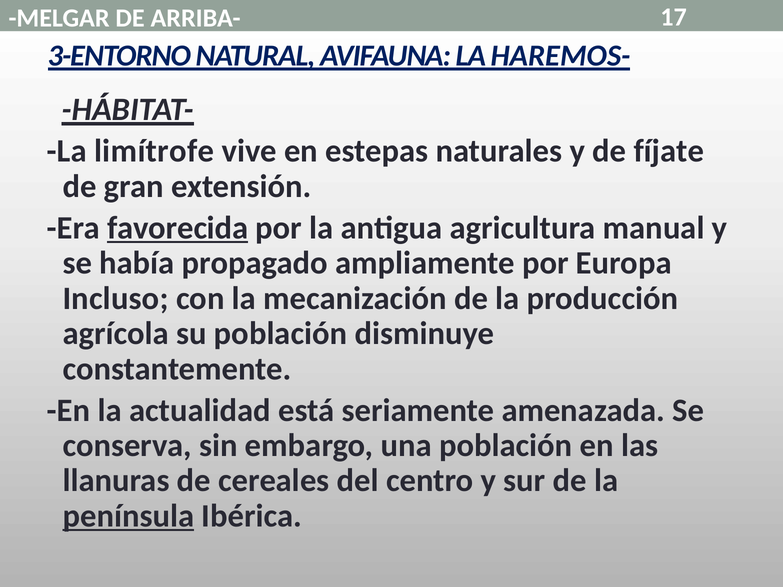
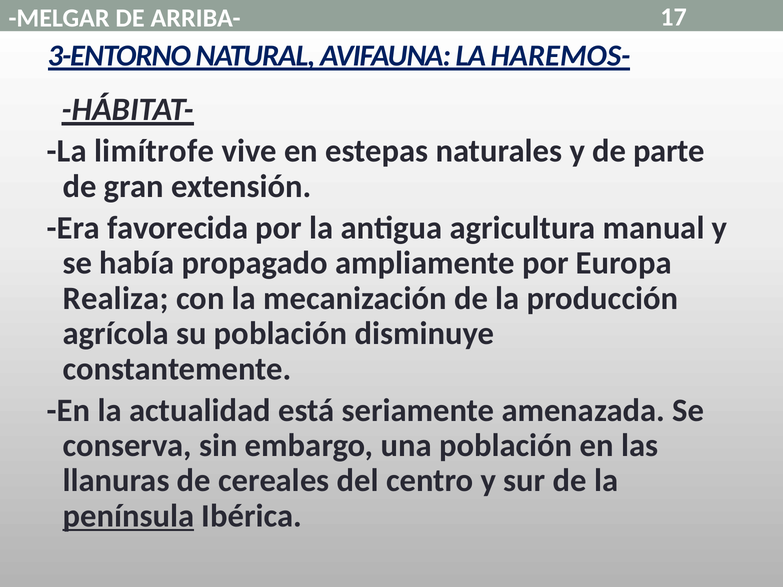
fíjate: fíjate -> parte (669, 151)
favorecida underline: present -> none (178, 228)
Incluso: Incluso -> Realiza (116, 298)
